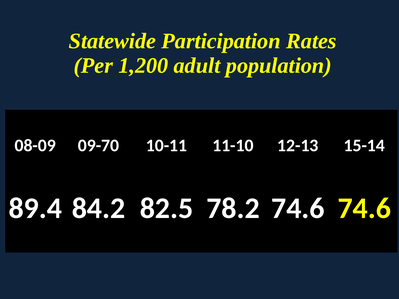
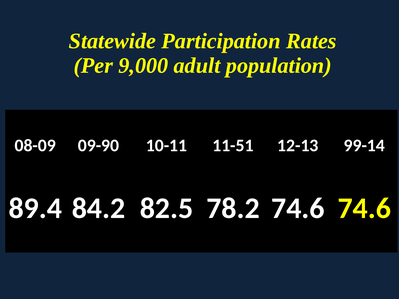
1,200: 1,200 -> 9,000 (143, 66)
09-70: 09-70 -> 09-90 (98, 146)
11-10: 11-10 -> 11-51 (233, 146)
15-14: 15-14 -> 99-14 (364, 146)
